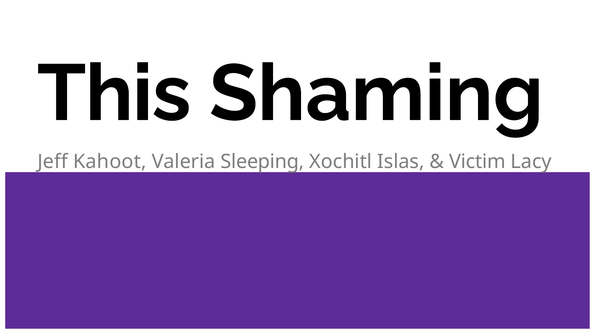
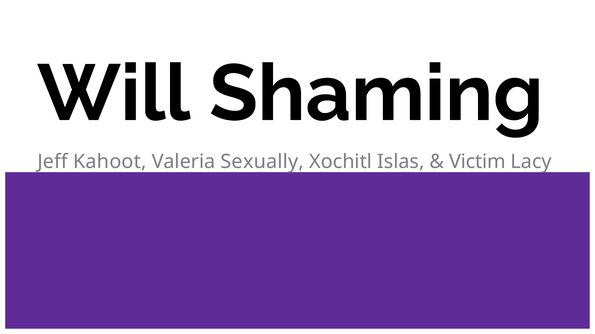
This: This -> Will (114, 94)
Sleeping: Sleeping -> Sexually (262, 162)
